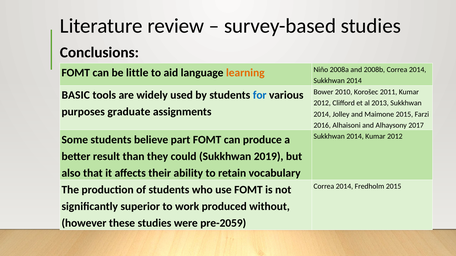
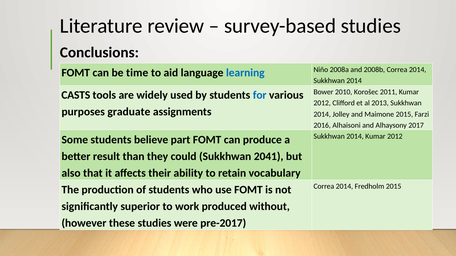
little: little -> time (137, 73)
learning colour: orange -> blue (245, 73)
BASIC: BASIC -> CASTS (76, 95)
2019: 2019 -> 2041 (269, 157)
pre-2059: pre-2059 -> pre-2017 (223, 223)
